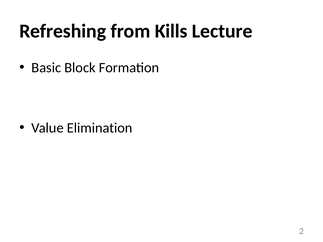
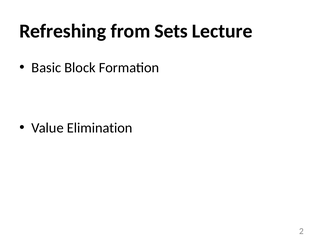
Kills: Kills -> Sets (171, 31)
